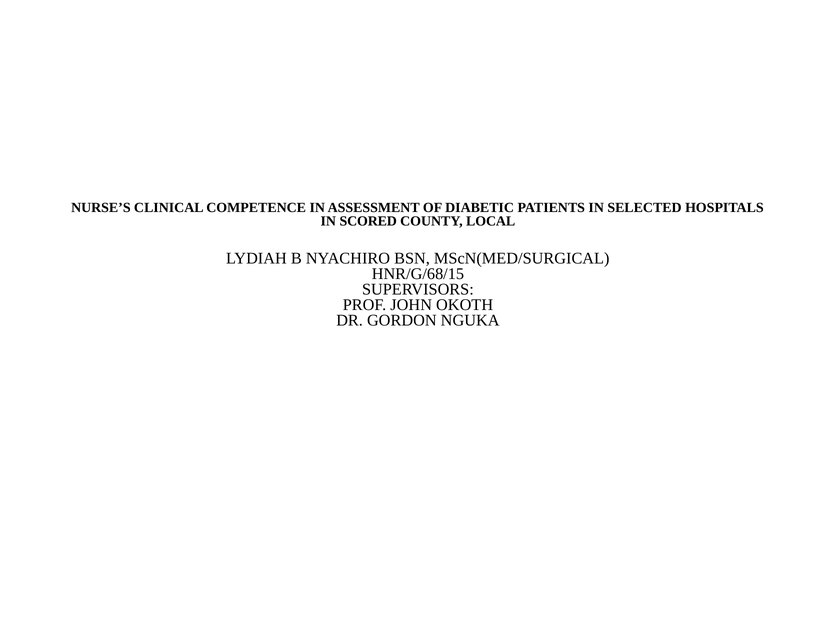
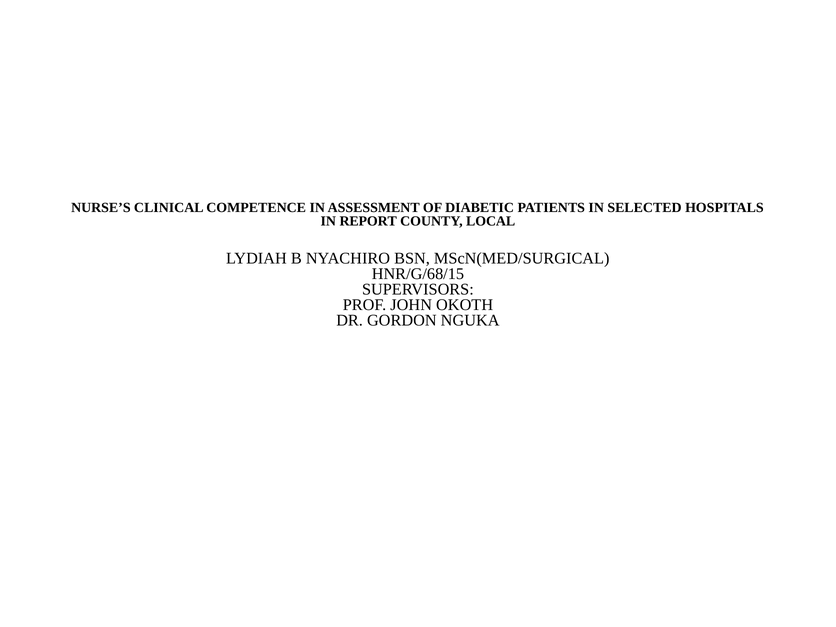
SCORED: SCORED -> REPORT (368, 221)
